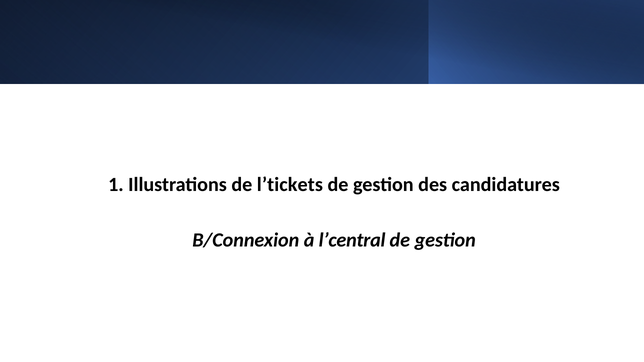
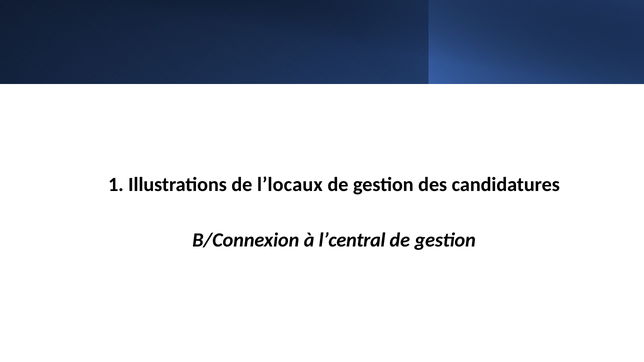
l’tickets: l’tickets -> l’locaux (290, 185)
